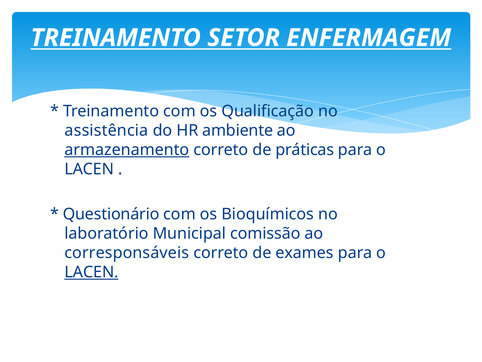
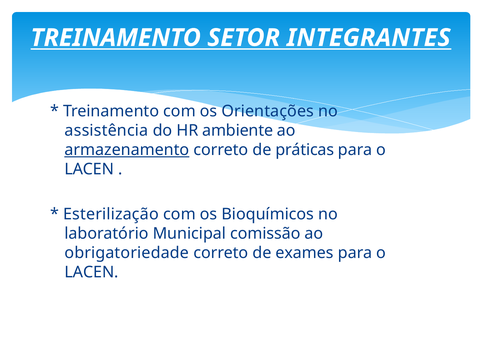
ENFERMAGEM: ENFERMAGEM -> INTEGRANTES (369, 38)
Qualificação: Qualificação -> Orientações (268, 111)
Questionário: Questionário -> Esterilização (111, 214)
corresponsáveis: corresponsáveis -> obrigatoriedade (127, 252)
LACEN underline: present -> none (91, 272)
